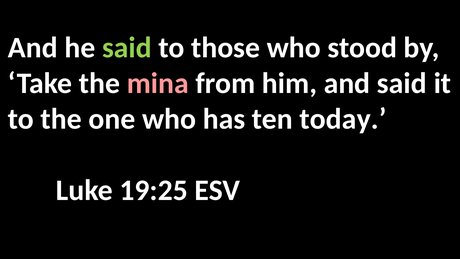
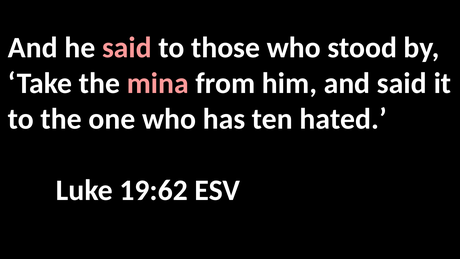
said colour: light green -> pink (127, 48)
today: today -> hated (343, 119)
19:25: 19:25 -> 19:62 (154, 190)
